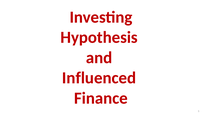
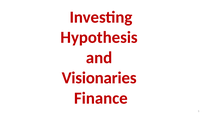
Influenced: Influenced -> Visionaries (99, 78)
